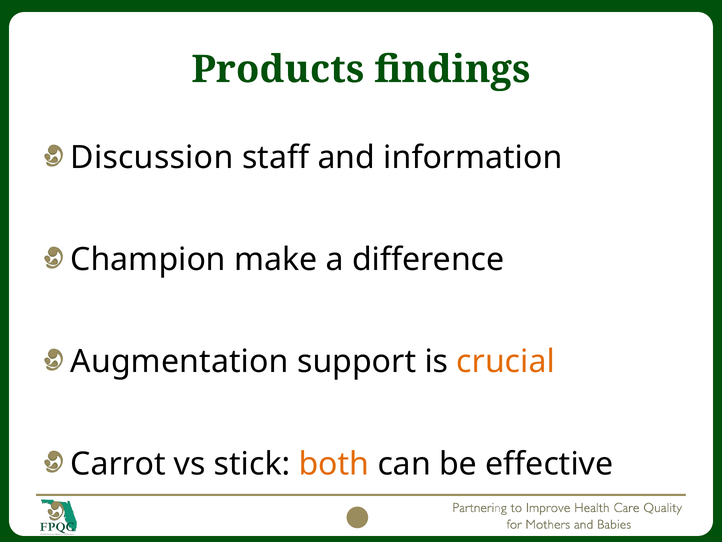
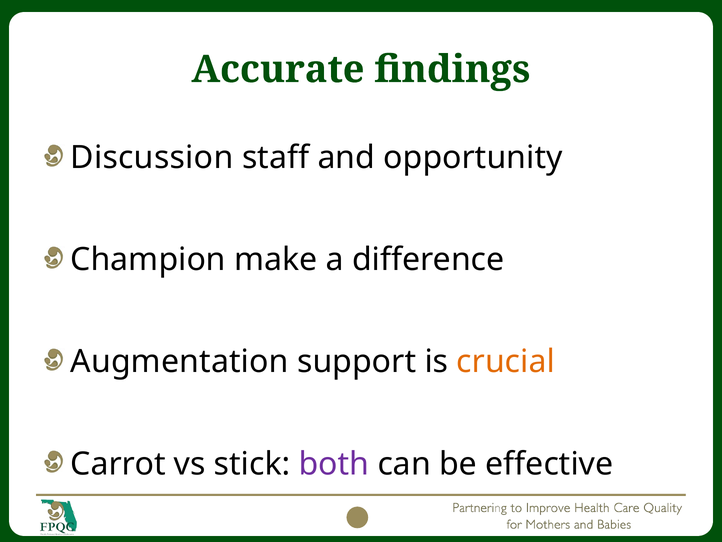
Products: Products -> Accurate (278, 69)
information: information -> opportunity (473, 158)
both colour: orange -> purple (334, 463)
